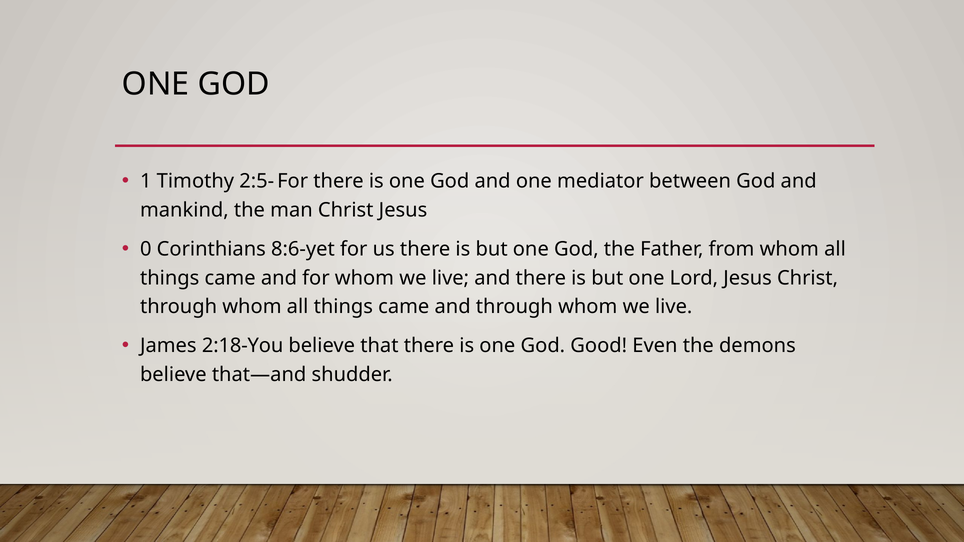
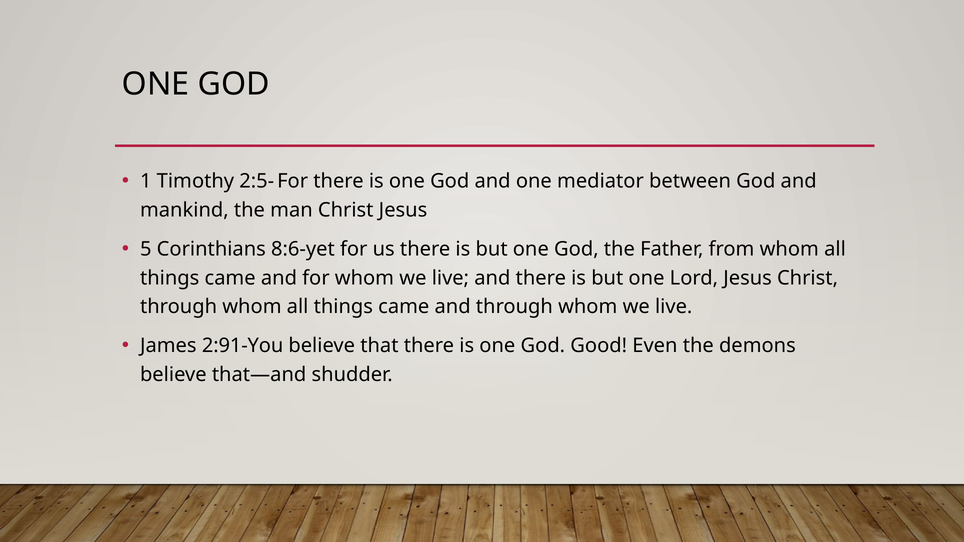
0: 0 -> 5 (146, 249)
2:18-You: 2:18-You -> 2:91-You (243, 346)
